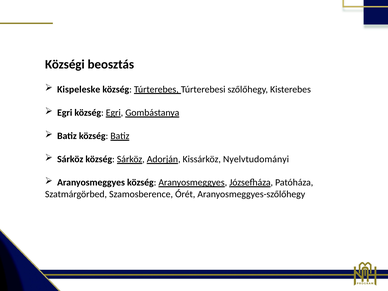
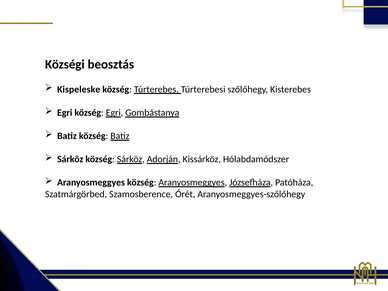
Nyelvtudományi: Nyelvtudományi -> Hólabdamódszer (256, 159)
